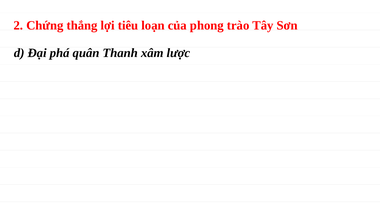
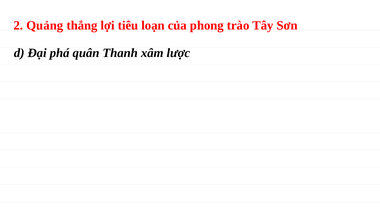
Chứng: Chứng -> Quảng (45, 25)
